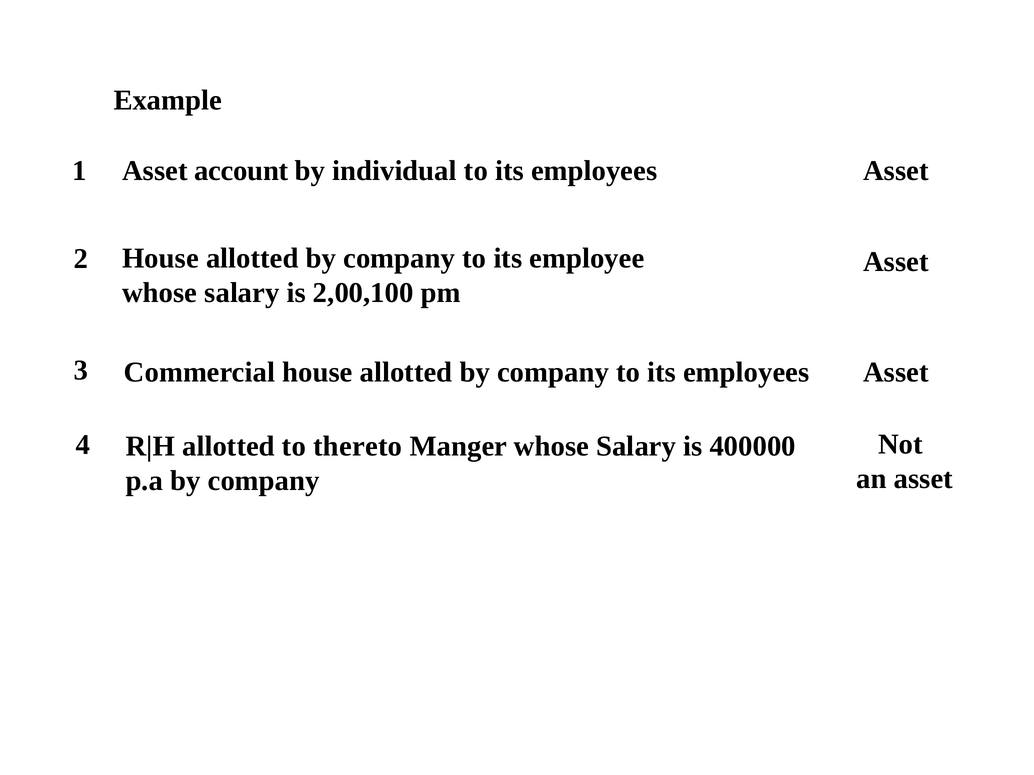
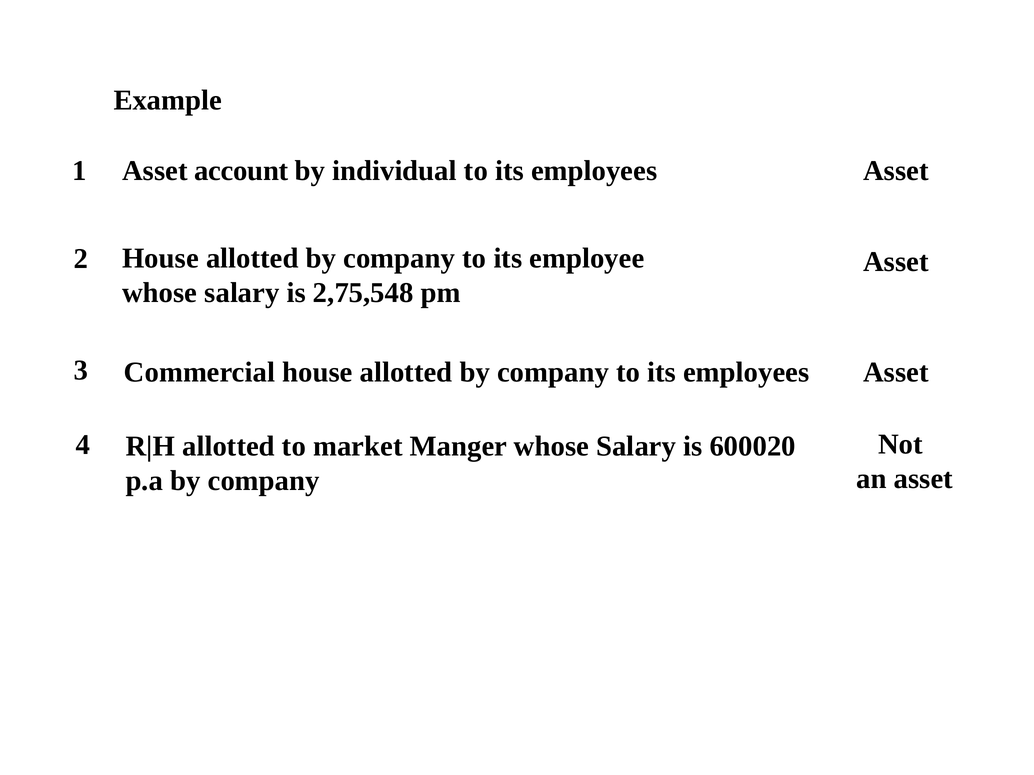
2,00,100: 2,00,100 -> 2,75,548 (363, 293)
thereto: thereto -> market (358, 447)
400000: 400000 -> 600020 (753, 447)
